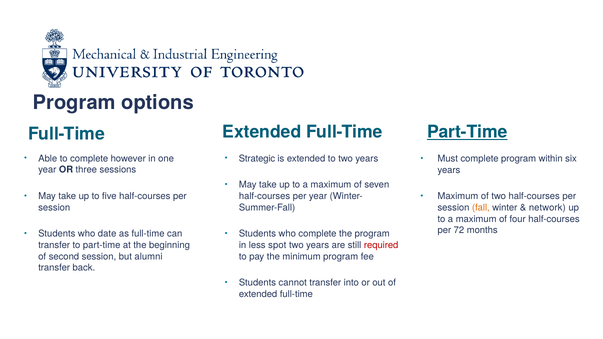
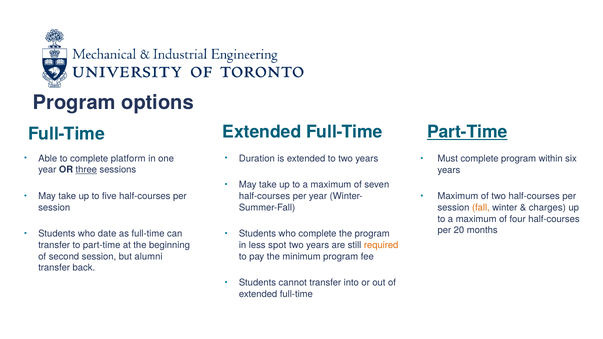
however: however -> platform (128, 159)
Strategic: Strategic -> Duration (257, 159)
three underline: none -> present (86, 170)
network: network -> charges (547, 208)
72: 72 -> 20 (459, 230)
required colour: red -> orange (381, 245)
